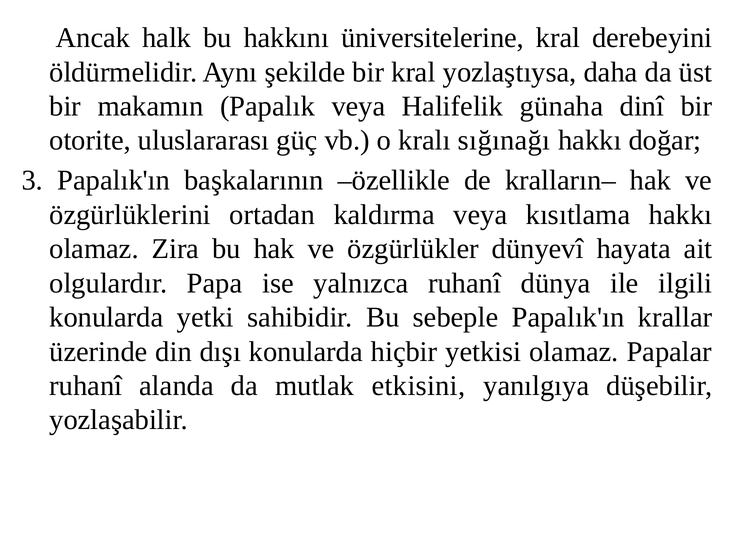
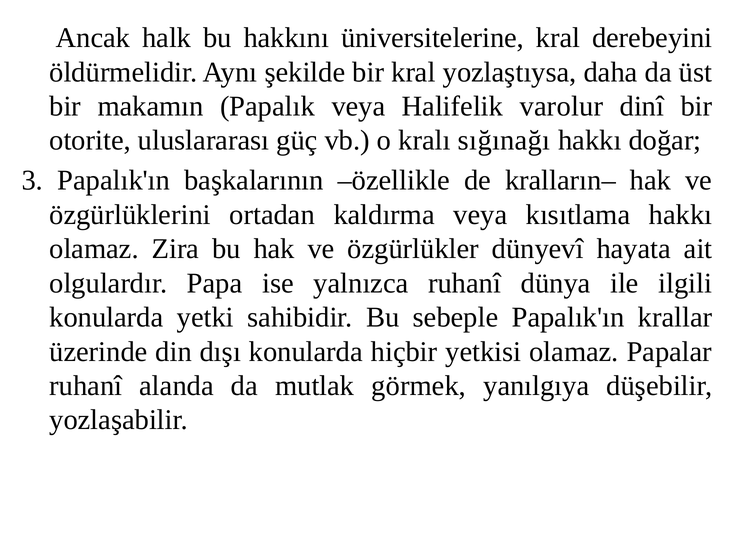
günaha: günaha -> varolur (561, 106)
etkisini: etkisini -> görmek (419, 386)
